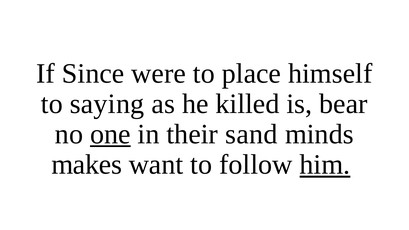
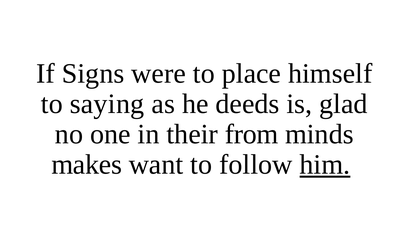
Since: Since -> Signs (93, 73)
killed: killed -> deeds (248, 104)
bear: bear -> glad (343, 104)
one underline: present -> none (110, 134)
sand: sand -> from (252, 134)
